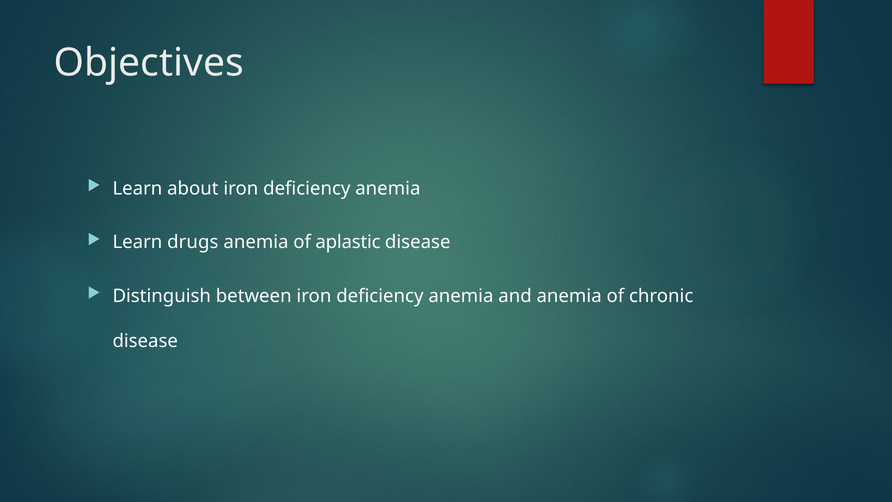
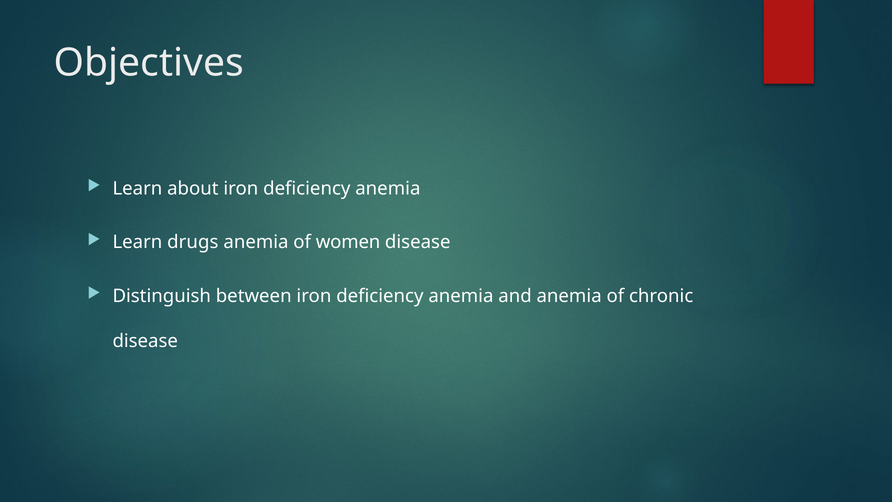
aplastic: aplastic -> women (348, 242)
